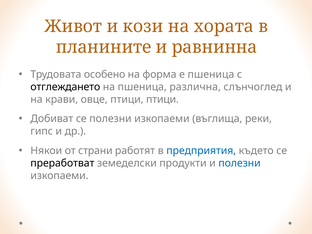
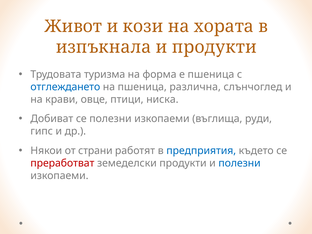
планините: планините -> изпъкнала (103, 47)
и равнинна: равнинна -> продукти (214, 47)
особено: особено -> туризма (105, 74)
отглеждането colour: black -> blue (65, 87)
птици птици: птици -> ниска (162, 99)
реки: реки -> руди (258, 119)
преработват colour: black -> red (62, 163)
